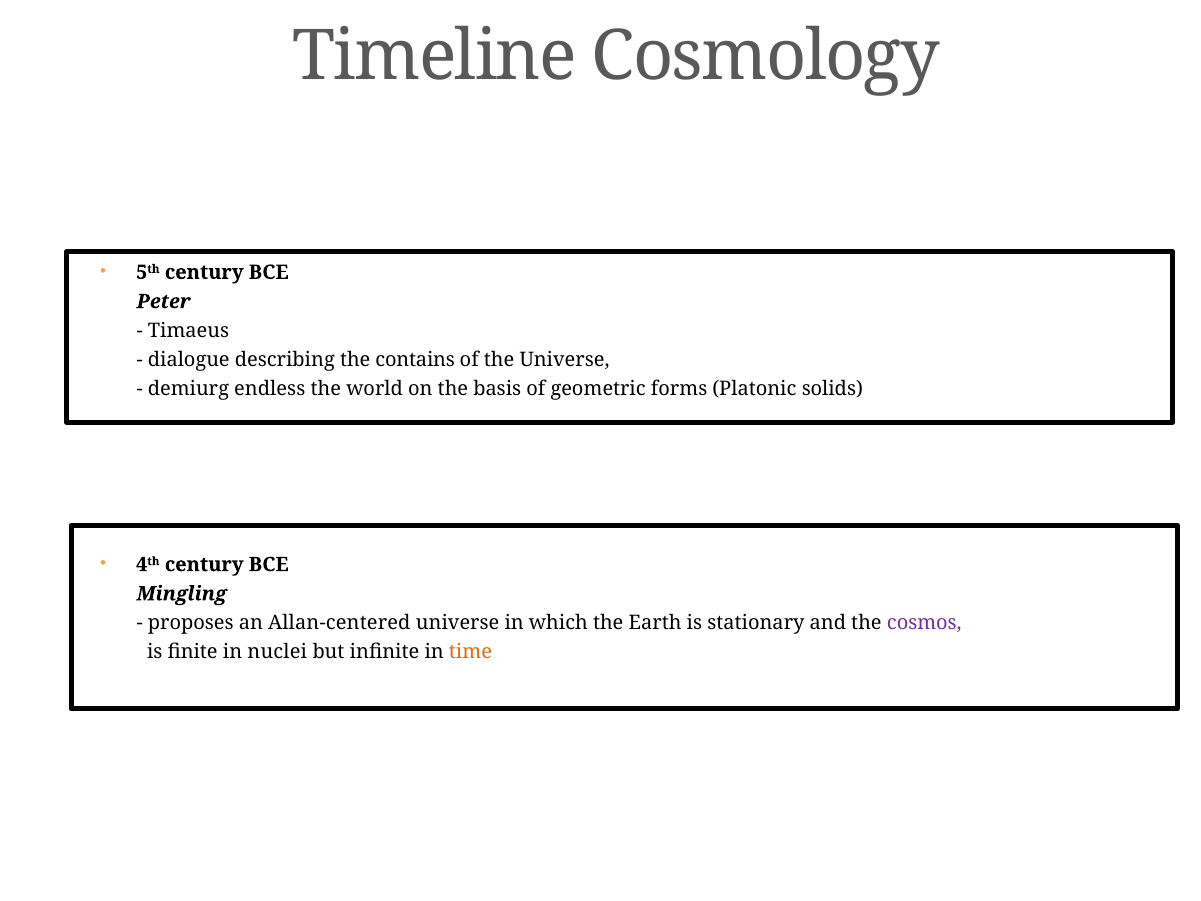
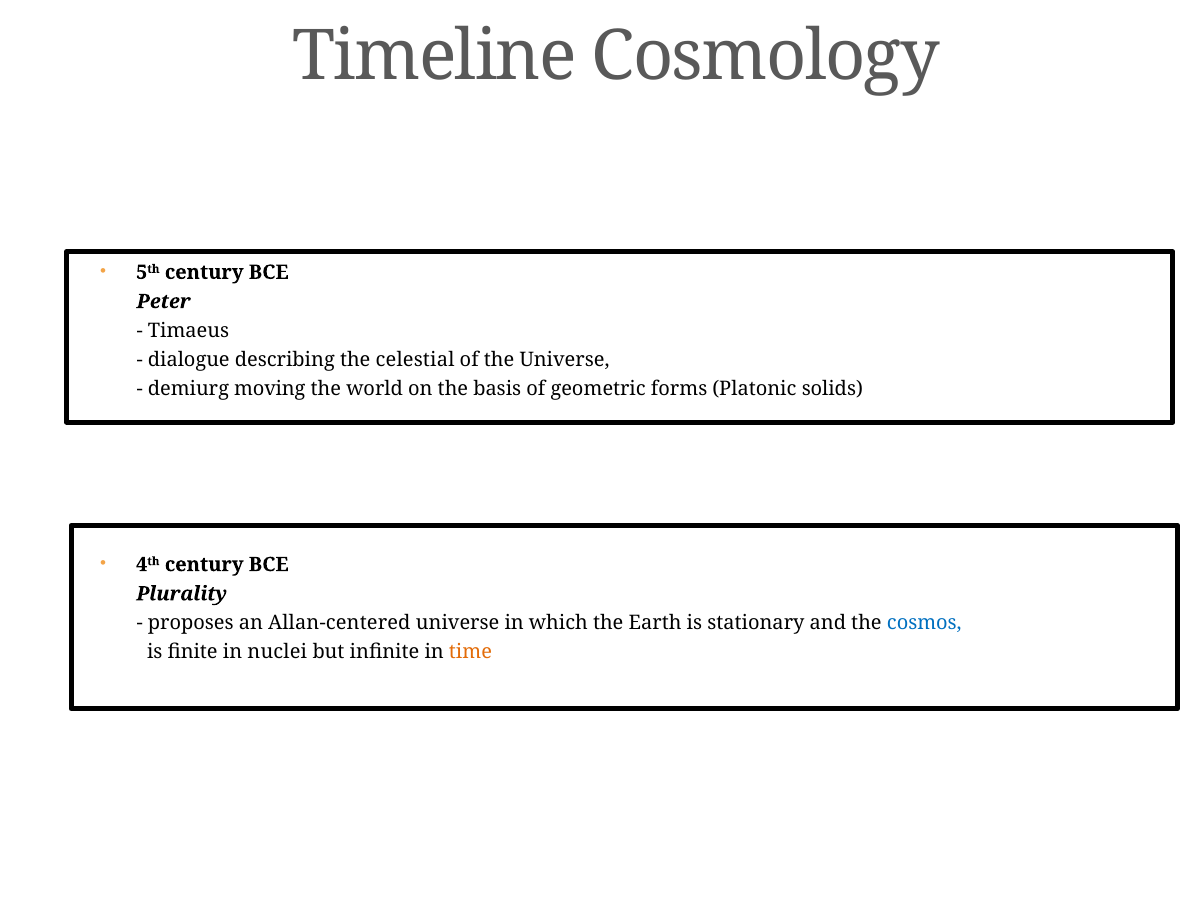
contains: contains -> celestial (415, 360)
endless: endless -> moving (270, 389)
Mingling: Mingling -> Plurality (182, 594)
cosmos colour: purple -> blue (924, 623)
